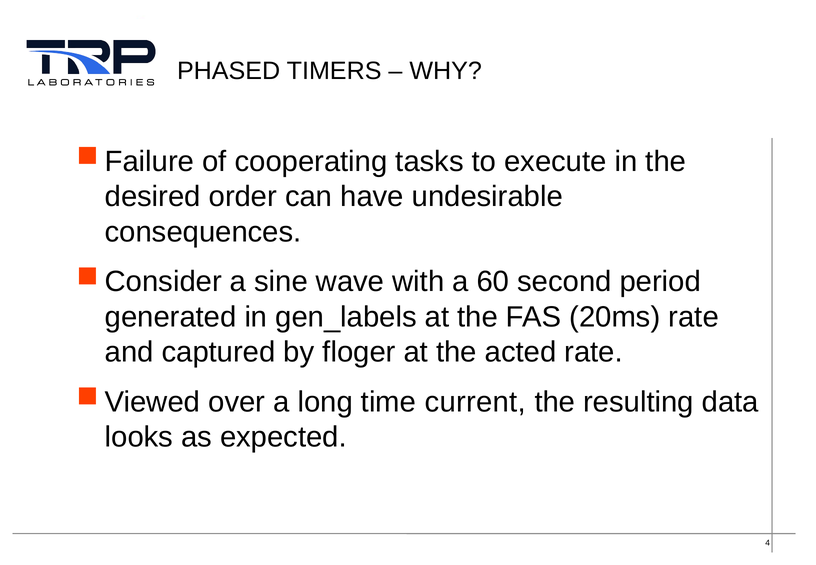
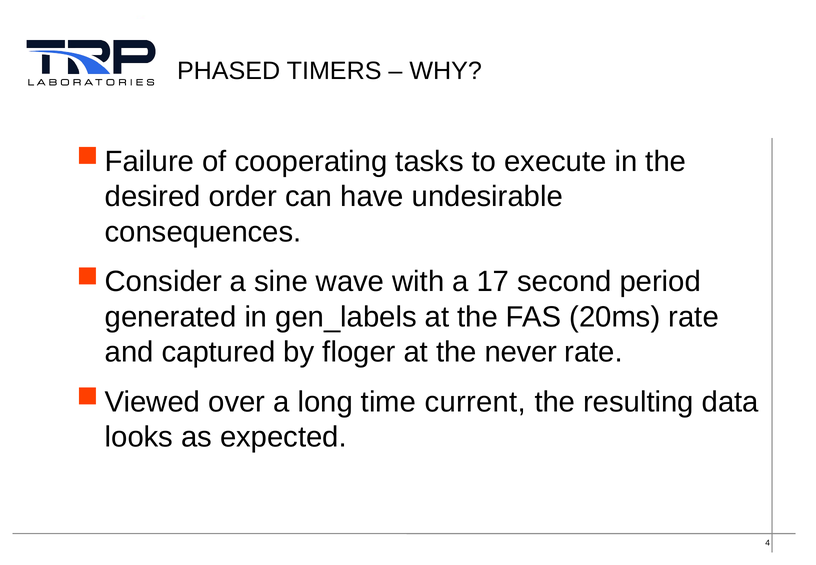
60: 60 -> 17 (493, 282)
acted: acted -> never (521, 352)
